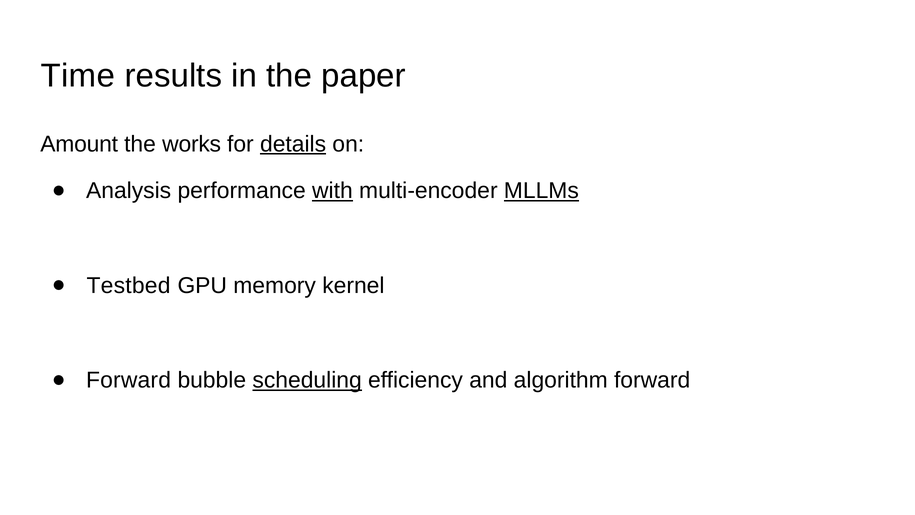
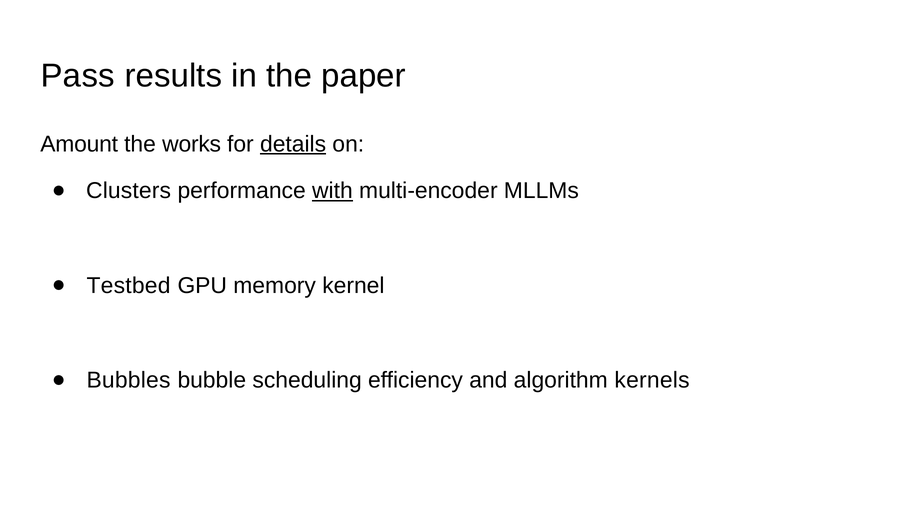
Time: Time -> Pass (78, 76)
Analysis: Analysis -> Clusters (129, 191)
MLLMs underline: present -> none (541, 191)
Forward: Forward -> Bubbles (129, 380)
scheduling underline: present -> none (307, 380)
algorithm forward: forward -> kernels (652, 380)
